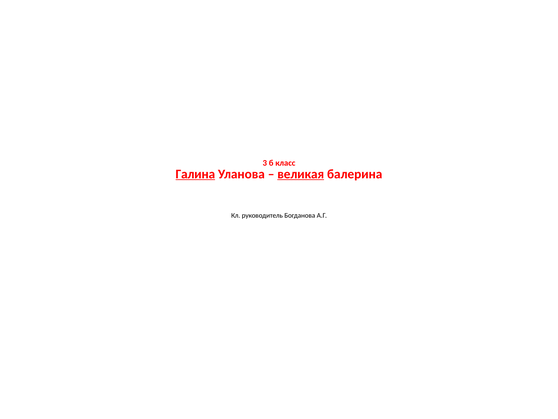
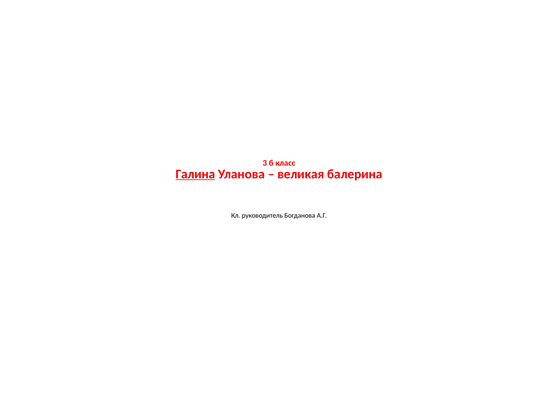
великая underline: present -> none (301, 174)
